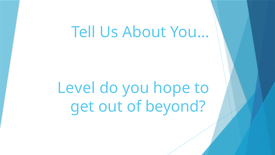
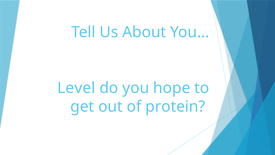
beyond: beyond -> protein (175, 106)
